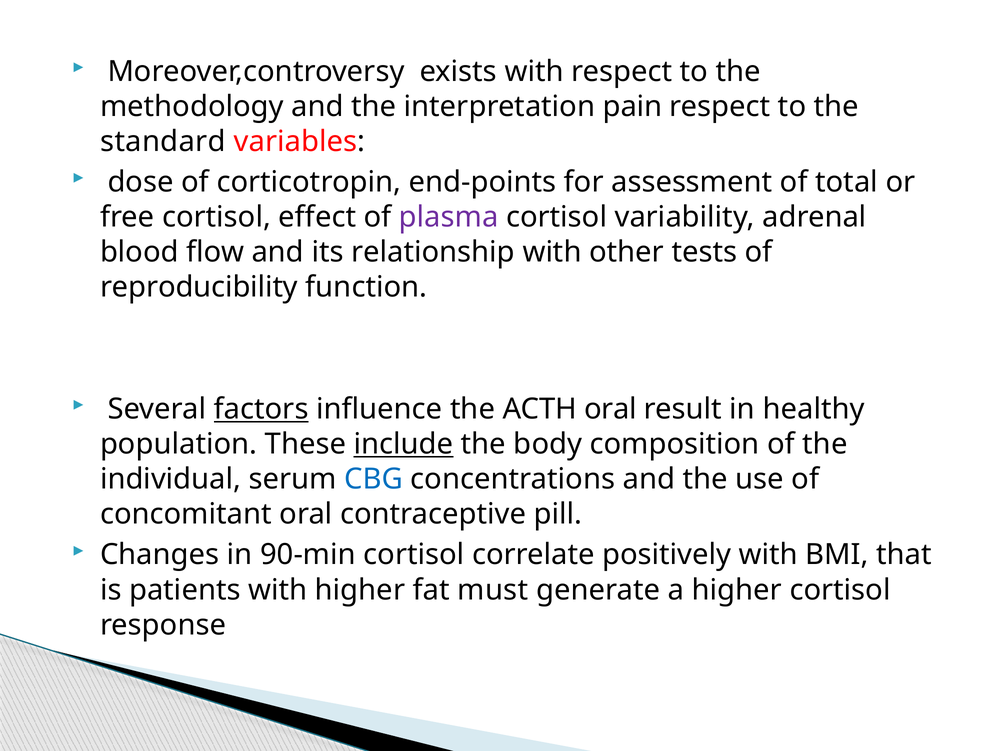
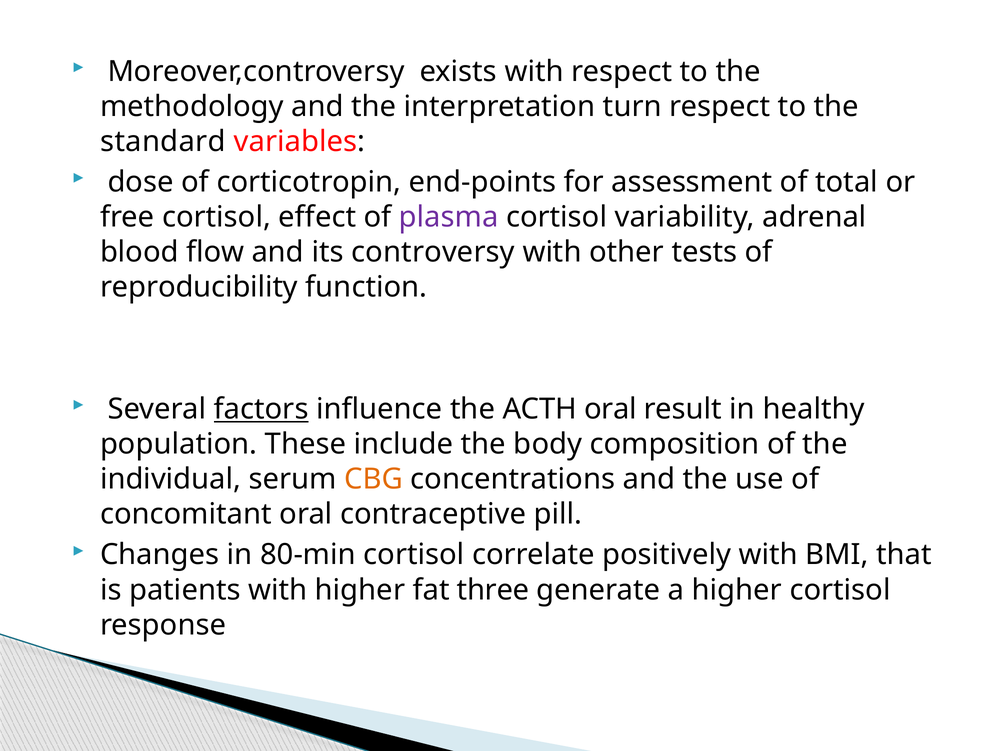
pain: pain -> turn (632, 107)
relationship: relationship -> controversy (433, 252)
include underline: present -> none (403, 444)
CBG colour: blue -> orange (374, 480)
90-min: 90-min -> 80-min (308, 555)
must: must -> three (493, 590)
